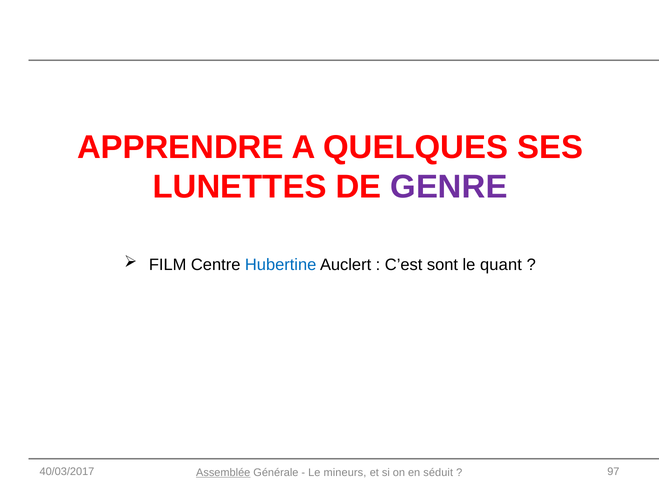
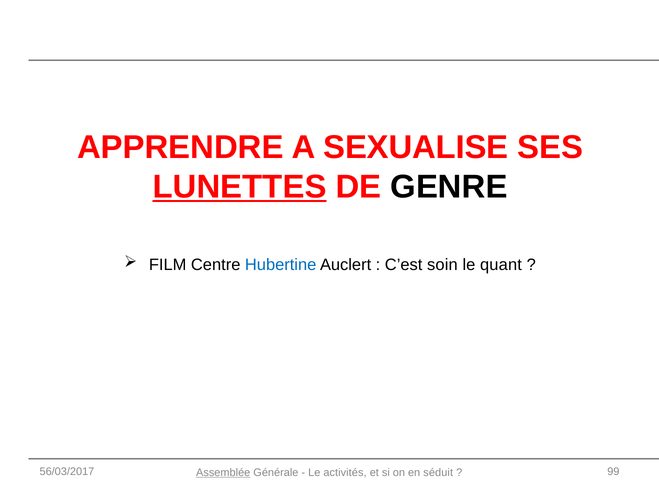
QUELQUES: QUELQUES -> SEXUALISE (416, 147)
LUNETTES underline: none -> present (240, 187)
GENRE colour: purple -> black (449, 187)
sont: sont -> soin (442, 265)
40/03/2017: 40/03/2017 -> 56/03/2017 (67, 472)
mineurs: mineurs -> activités (345, 473)
97: 97 -> 99 (613, 472)
